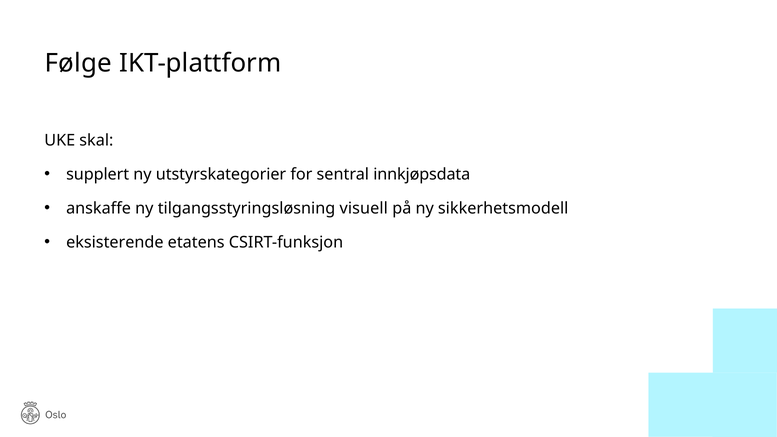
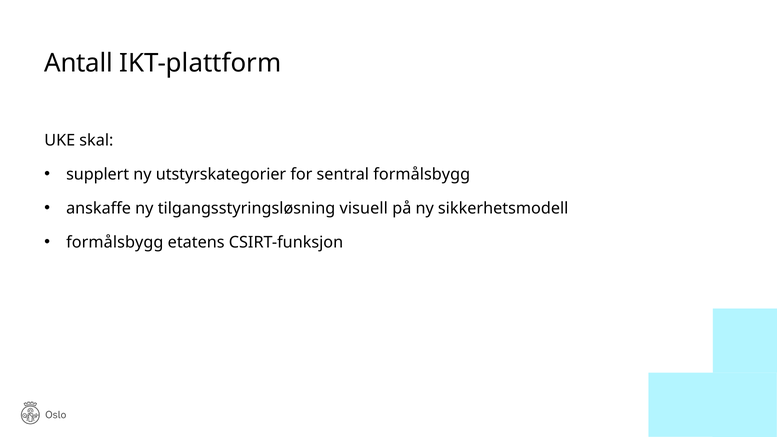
Følge: Følge -> Antall (79, 63)
sentral innkjøpsdata: innkjøpsdata -> formålsbygg (422, 174)
eksisterende: eksisterende -> formålsbygg (115, 242)
